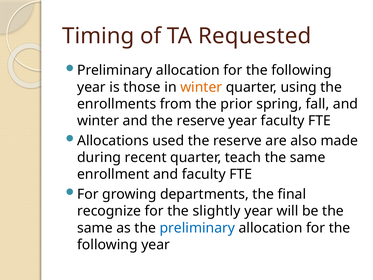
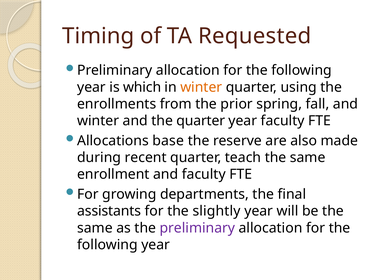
those: those -> which (142, 87)
and the reserve: reserve -> quarter (201, 121)
used: used -> base (168, 141)
recognize: recognize -> assistants (109, 211)
preliminary colour: blue -> purple (197, 228)
